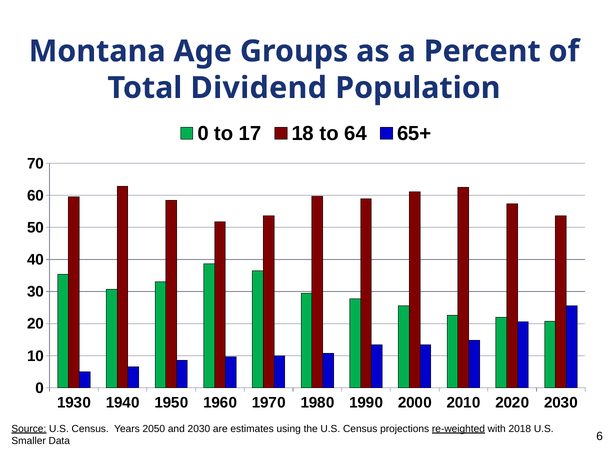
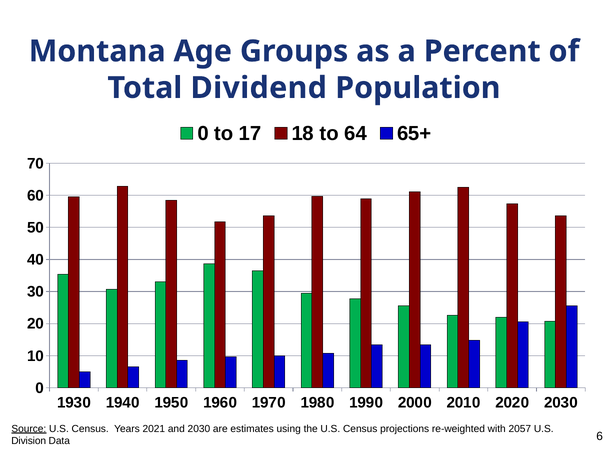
2050: 2050 -> 2021 (154, 428)
re-weighted underline: present -> none (458, 428)
2018: 2018 -> 2057 (520, 428)
Smaller: Smaller -> Division (29, 441)
